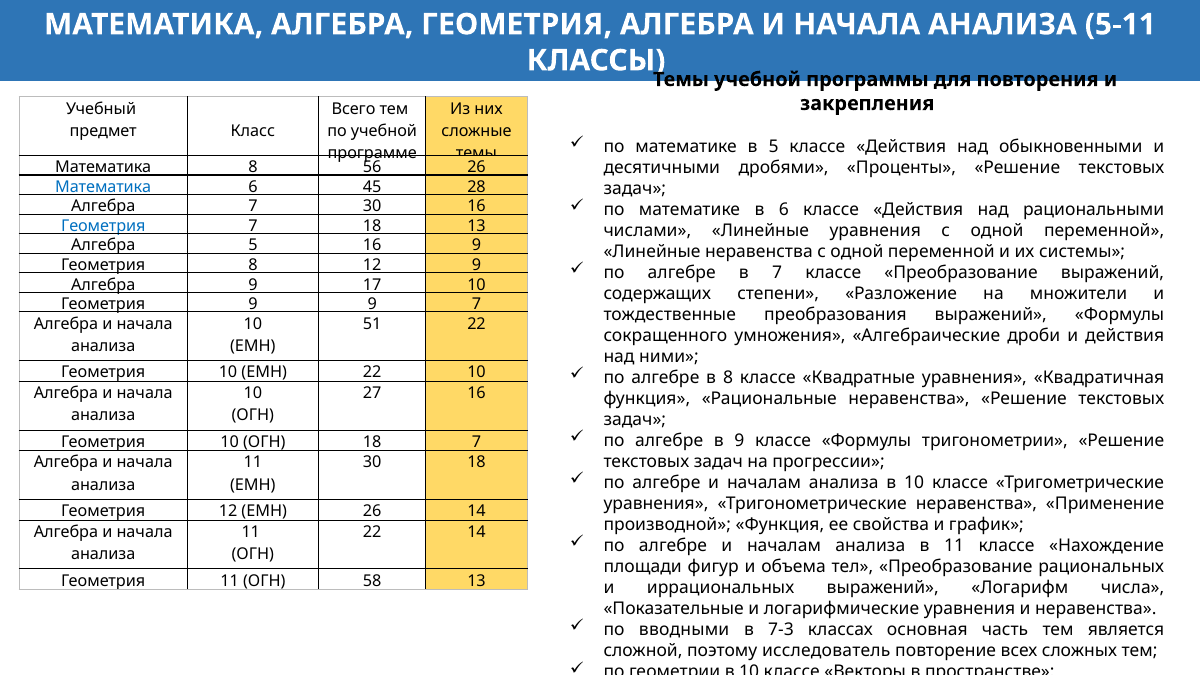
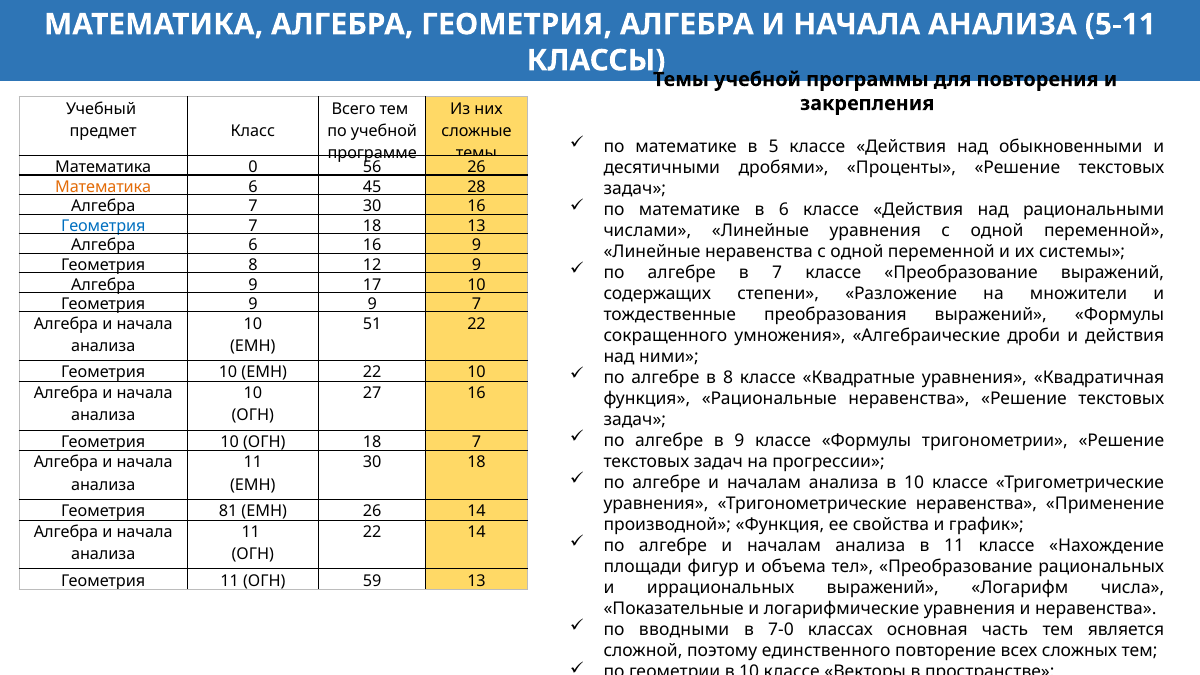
Математика 8: 8 -> 0 (253, 167)
Математика colour: blue -> orange (103, 187)
Алгебра 5: 5 -> 6 (253, 246)
Геометрия 12: 12 -> 81 (228, 511)
58: 58 -> 59 (372, 581)
7-3: 7-3 -> 7-0 (781, 630)
исследователь: исследователь -> единственного (826, 651)
